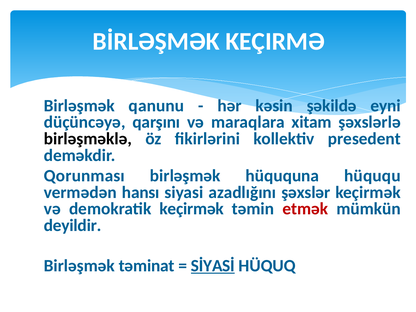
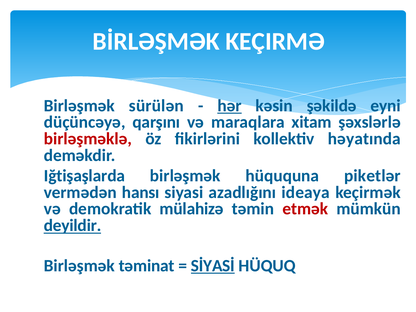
qanunu: qanunu -> sürülən (156, 106)
hər underline: none -> present (230, 106)
birləşməklə colour: black -> red (88, 139)
presedent: presedent -> həyatında (364, 139)
Qorunması: Qorunması -> Iğtişaşlarda (84, 176)
hüququ: hüququ -> piketlər (372, 176)
şəxslər: şəxslər -> ideaya (306, 192)
demokratik keçirmək: keçirmək -> mülahizə (192, 209)
deyildir underline: none -> present (73, 226)
